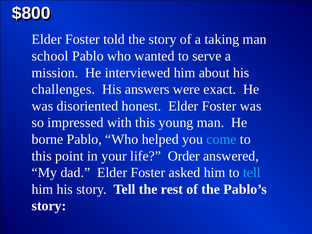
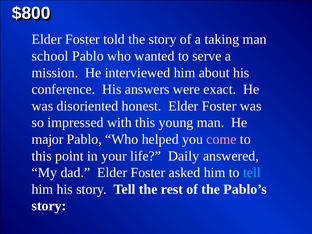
challenges: challenges -> conference (63, 89)
borne: borne -> major (48, 139)
come colour: light blue -> pink (222, 139)
Order: Order -> Daily (184, 156)
